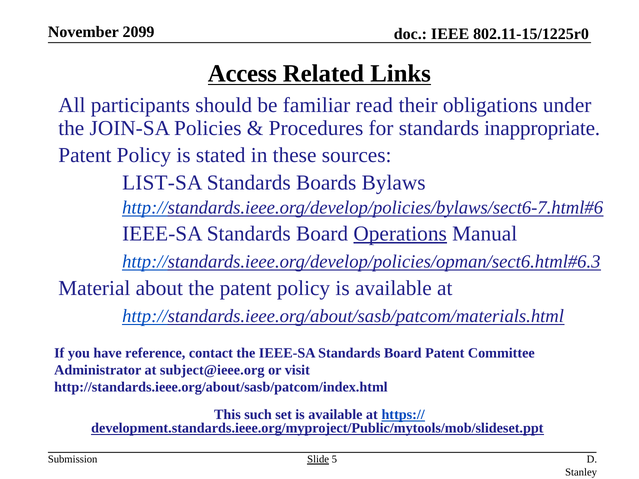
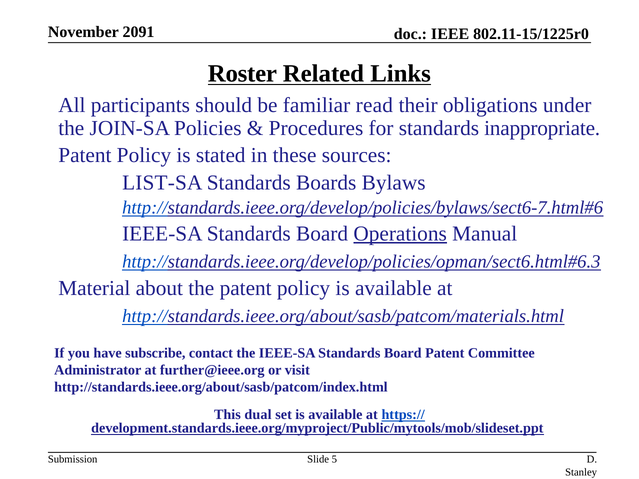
2099: 2099 -> 2091 (139, 32)
Access: Access -> Roster (242, 74)
reference: reference -> subscribe (155, 353)
subject@ieee.org: subject@ieee.org -> further@ieee.org (212, 370)
such: such -> dual (258, 415)
Slide underline: present -> none (318, 460)
